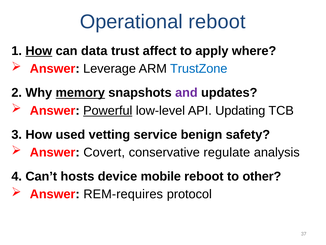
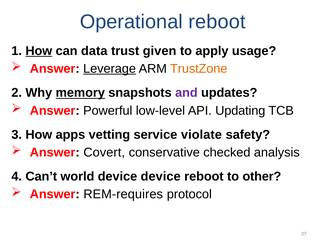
affect: affect -> given (160, 51)
where: where -> usage (254, 51)
Leverage underline: none -> present (110, 69)
TrustZone colour: blue -> orange (199, 69)
Powerful underline: present -> none (108, 110)
used: used -> apps (70, 134)
benign: benign -> violate (201, 134)
regulate: regulate -> checked (227, 152)
hosts: hosts -> world (77, 176)
device mobile: mobile -> device (161, 176)
